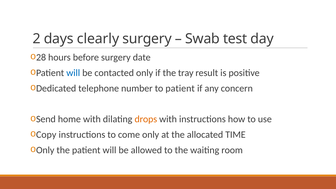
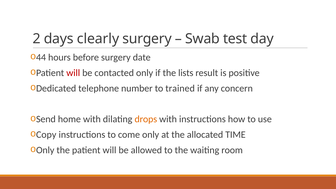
28: 28 -> 44 (41, 57)
will colour: blue -> red (73, 73)
tray: tray -> lists (186, 73)
to patient: patient -> trained (180, 88)
